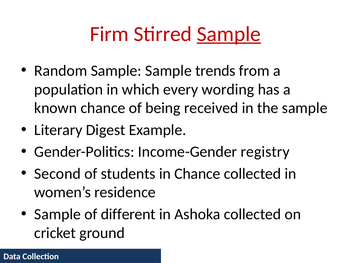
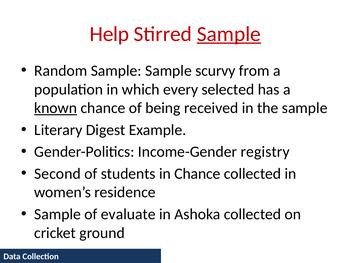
Firm: Firm -> Help (109, 34)
trends: trends -> scurvy (215, 71)
wording: wording -> selected (228, 89)
known underline: none -> present (56, 108)
different: different -> evaluate (128, 214)
